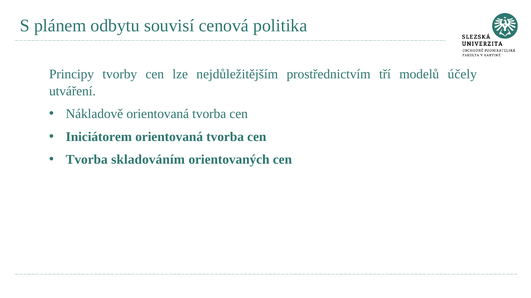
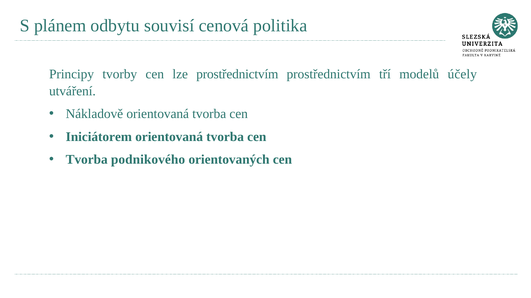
lze nejdůležitějším: nejdůležitějším -> prostřednictvím (237, 74)
skladováním: skladováním -> podnikového (148, 160)
